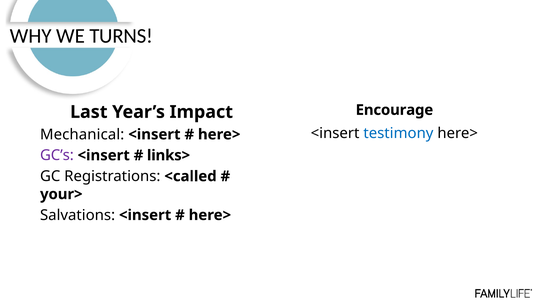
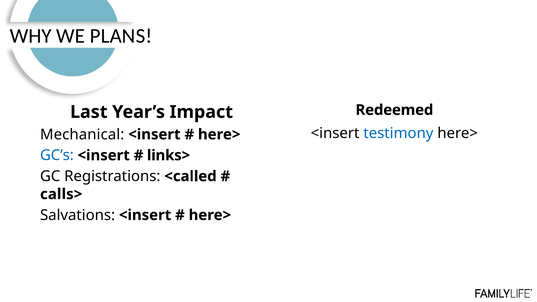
TURNS: TURNS -> PLANS (121, 36)
Encourage: Encourage -> Redeemed (394, 110)
GC’s colour: purple -> blue (57, 155)
your>: your> -> calls> (61, 194)
